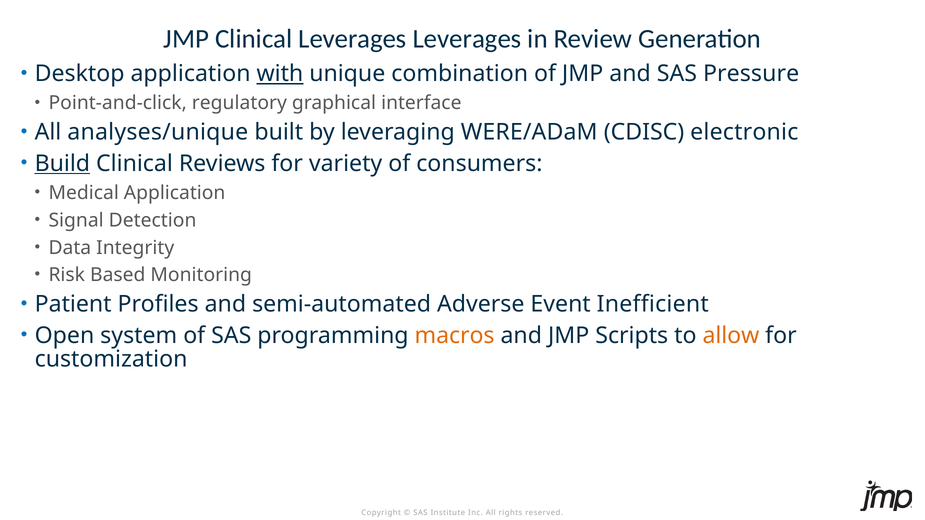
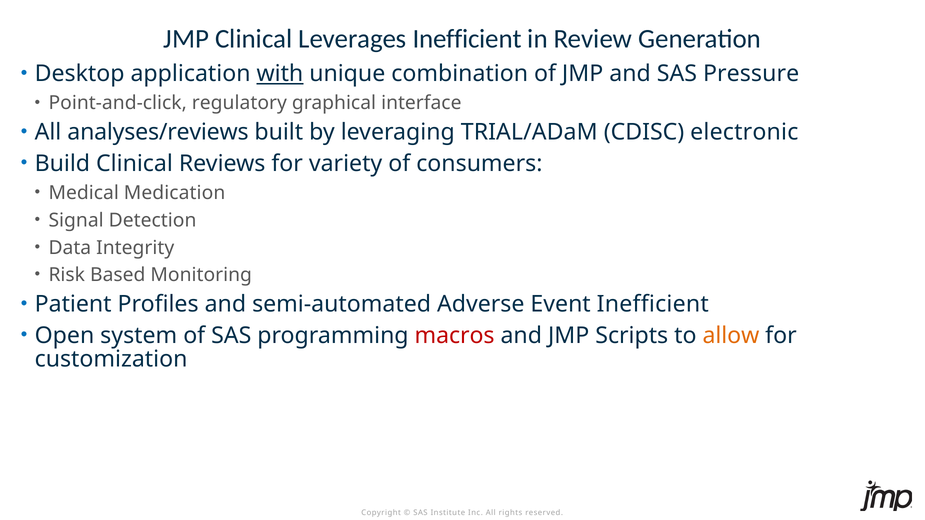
Leverages Leverages: Leverages -> Inefficient (467, 39)
analyses/unique: analyses/unique -> analyses/reviews (158, 132)
WERE/ADaM: WERE/ADaM -> TRIAL/ADaM (529, 132)
Build underline: present -> none (62, 164)
Medical Application: Application -> Medication (175, 193)
macros colour: orange -> red (455, 336)
